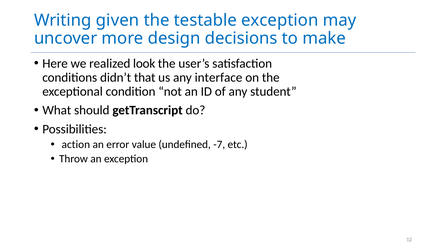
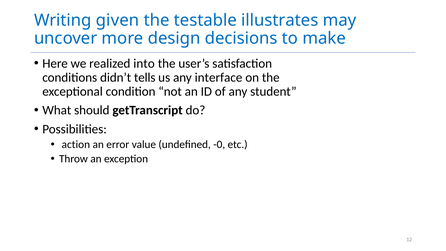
testable exception: exception -> illustrates (280, 20)
look: look -> into (144, 64)
that: that -> tells (145, 78)
-7: -7 -> -0 (219, 144)
